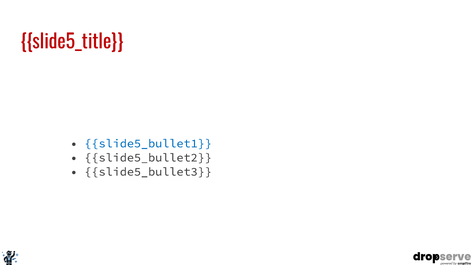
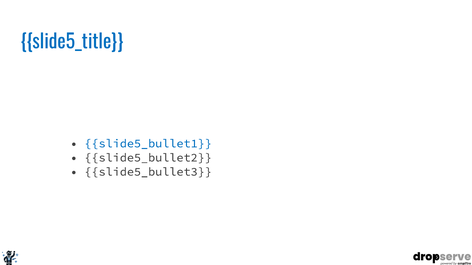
slide5_title colour: red -> blue (72, 42)
